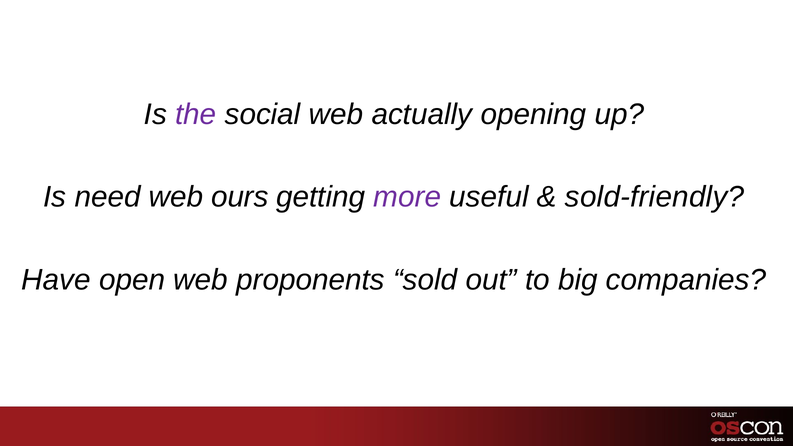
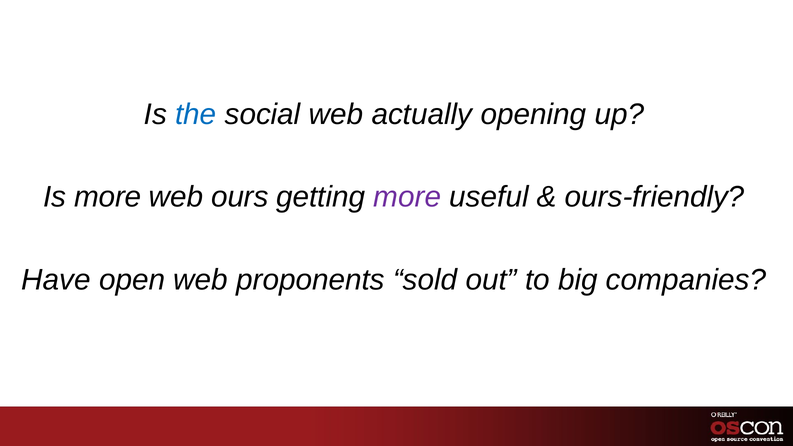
the colour: purple -> blue (196, 114)
Is need: need -> more (108, 197)
sold-friendly: sold-friendly -> ours-friendly (655, 197)
